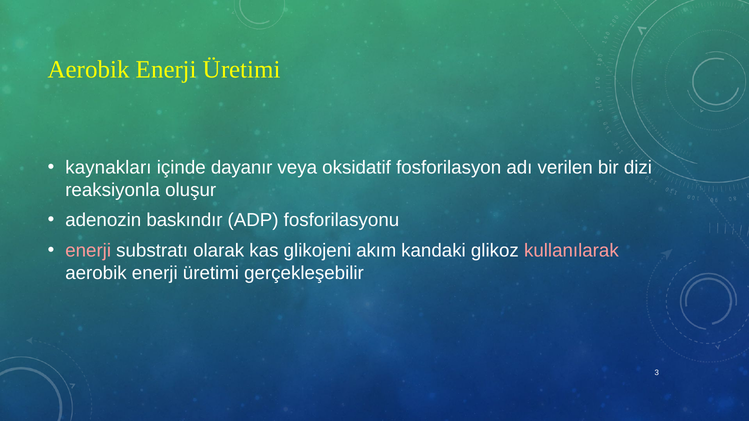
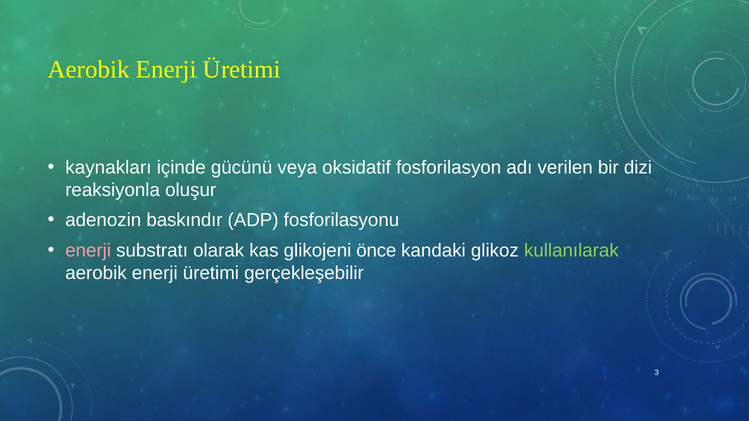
dayanır: dayanır -> gücünü (242, 168)
akım: akım -> önce (376, 251)
kullanılarak colour: pink -> light green (571, 251)
